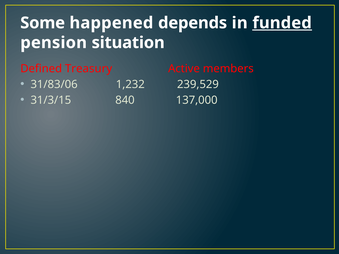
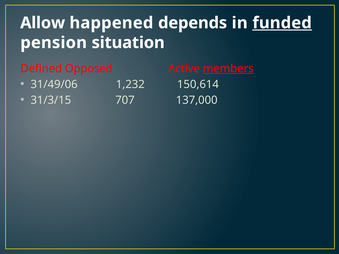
Some: Some -> Allow (43, 23)
Treasury: Treasury -> Opposed (89, 69)
members underline: none -> present (228, 69)
31/83/06: 31/83/06 -> 31/49/06 (54, 84)
239,529: 239,529 -> 150,614 (198, 84)
840: 840 -> 707 (125, 100)
